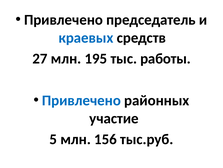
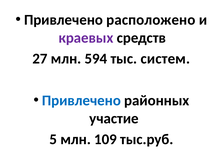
председатель: председатель -> расположено (151, 20)
краевых colour: blue -> purple (86, 38)
195: 195 -> 594 (96, 58)
работы: работы -> систем (165, 58)
156: 156 -> 109 (105, 139)
